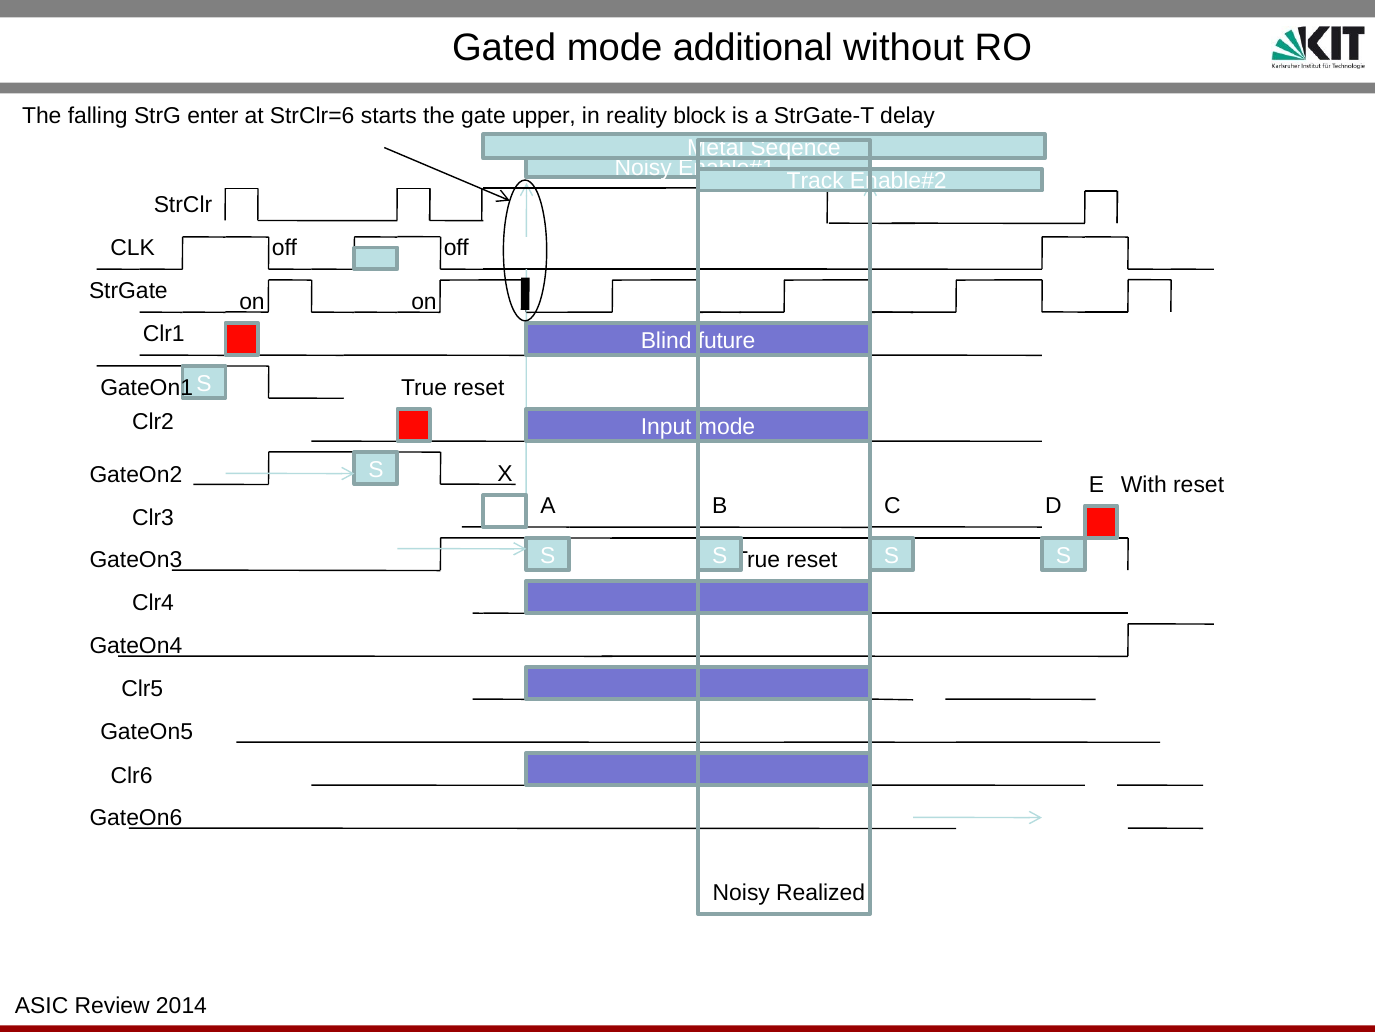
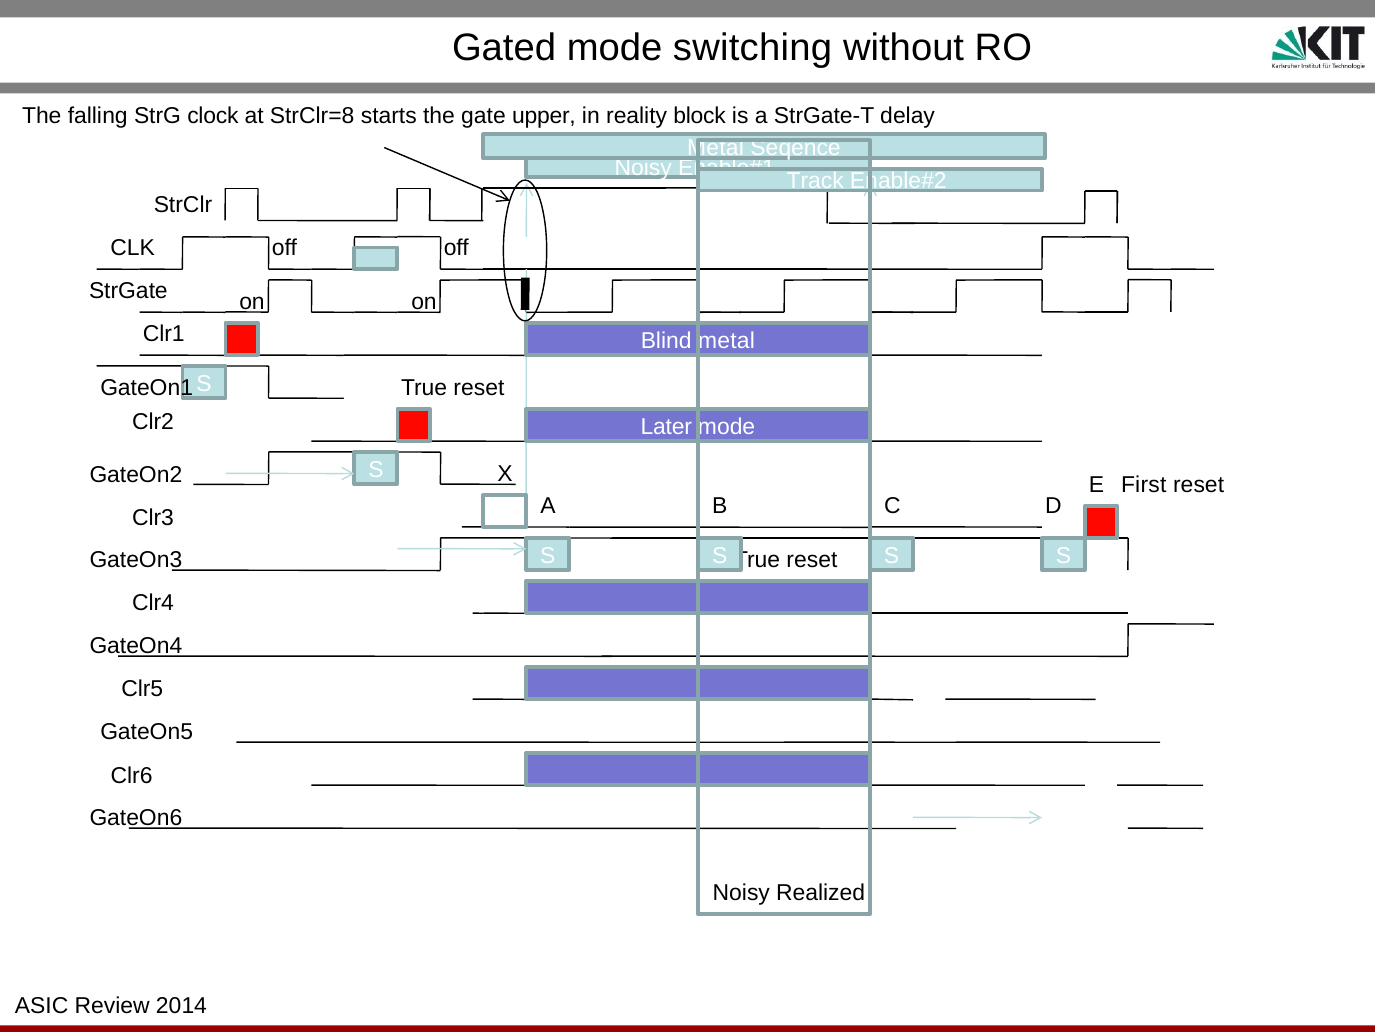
additional: additional -> switching (752, 48)
enter: enter -> clock (213, 115)
StrClr=6: StrClr=6 -> StrClr=8 (312, 115)
Blind future: future -> metal (726, 340)
Input: Input -> Later (666, 426)
With: With -> First (1144, 484)
